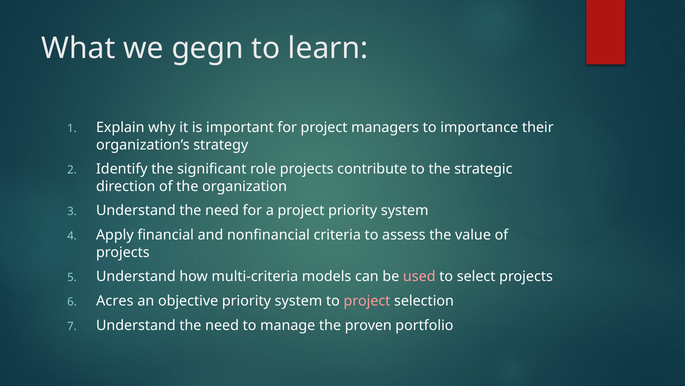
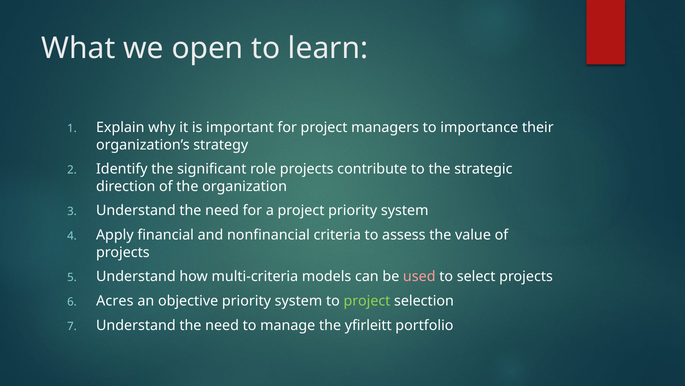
gegn: gegn -> open (207, 48)
project colour: pink -> light green (367, 300)
proven: proven -> yfirleitt (368, 325)
